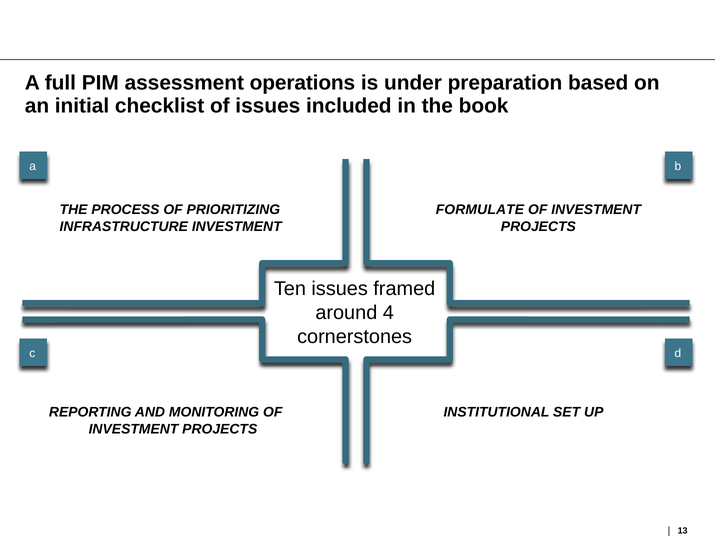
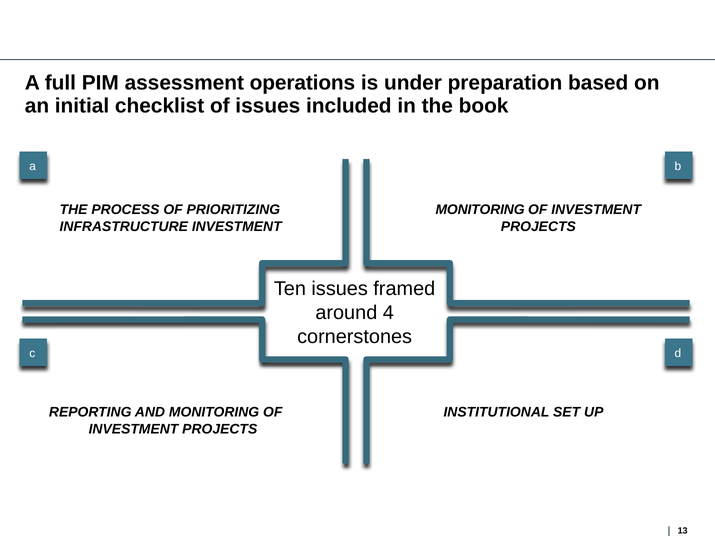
FORMULATE: FORMULATE -> MONITORING (480, 210)
